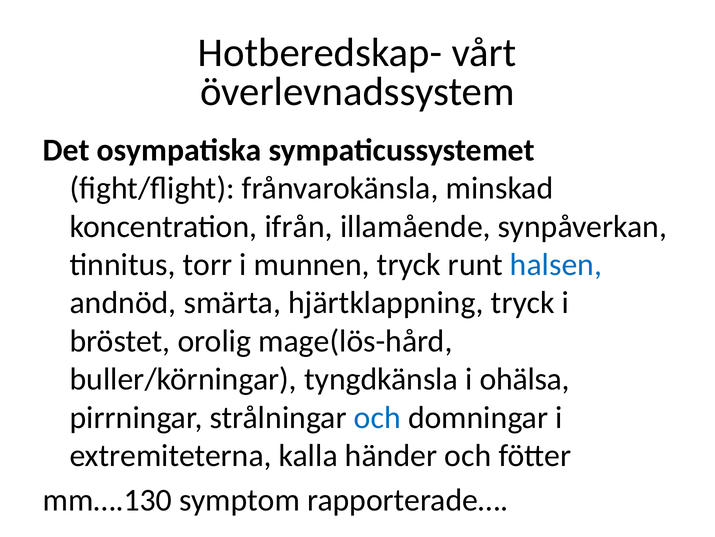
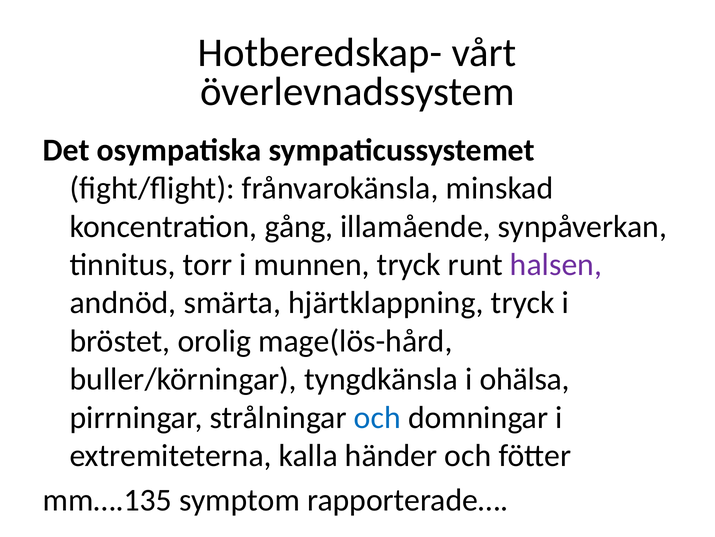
ifrån: ifrån -> gång (299, 226)
halsen colour: blue -> purple (556, 264)
mm….130: mm….130 -> mm….135 (107, 500)
